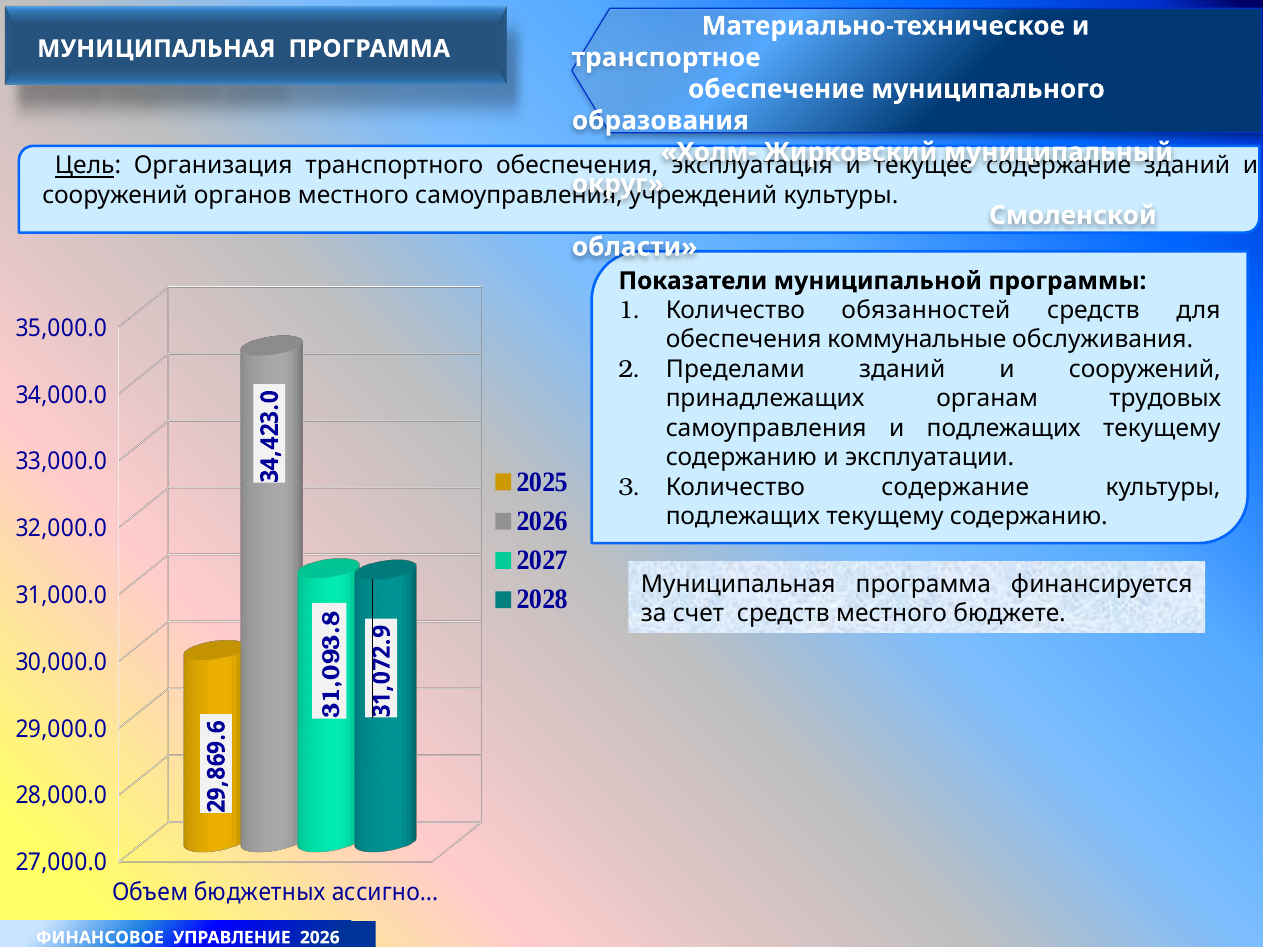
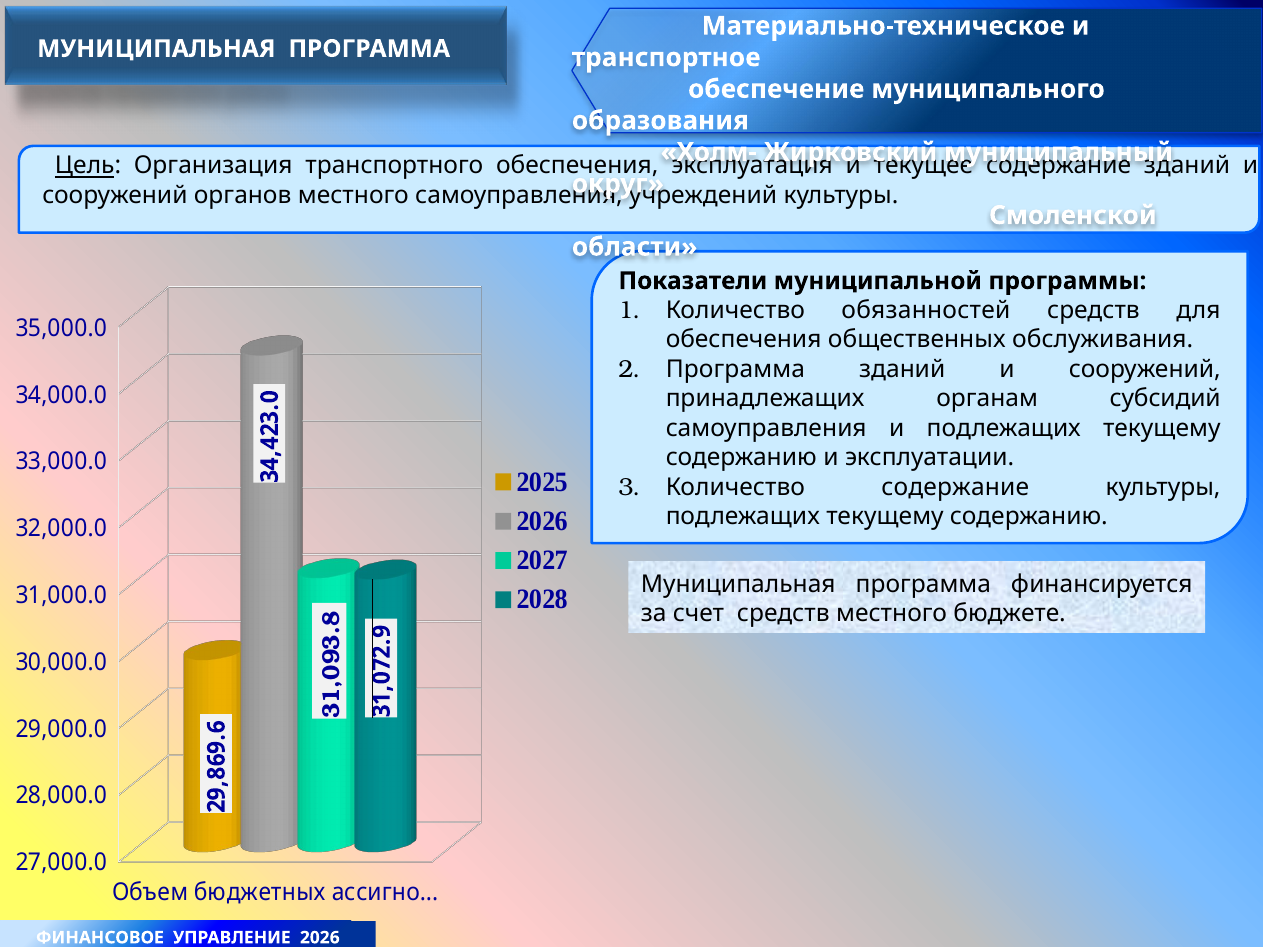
коммунальные: коммунальные -> общественных (917, 340)
Пределами: Пределами -> Программа (735, 369)
трудовых: трудовых -> субсидий (1165, 399)
